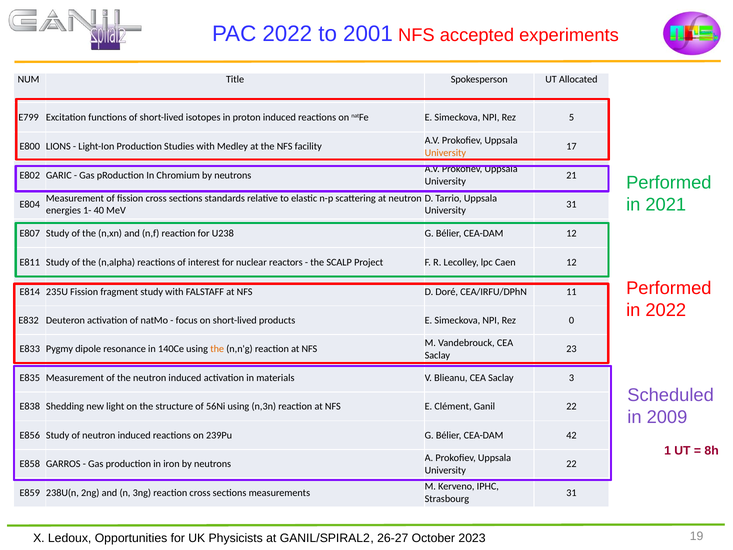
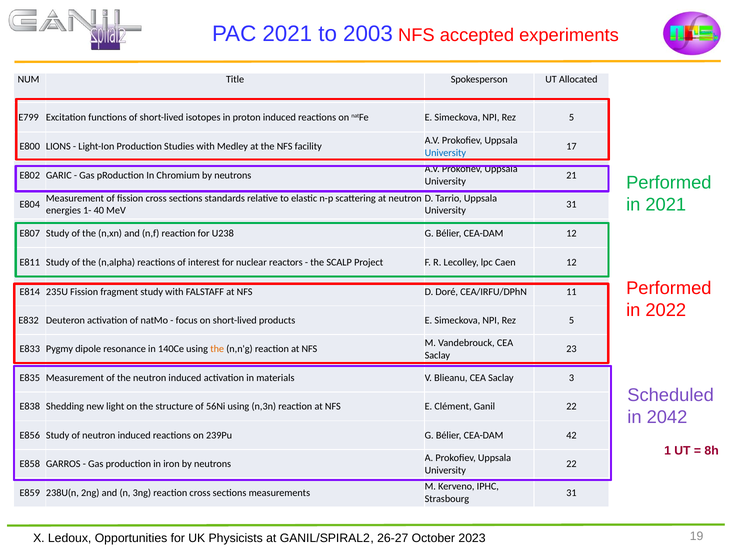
PAC 2022: 2022 -> 2021 (287, 34)
2001: 2001 -> 2003 (368, 34)
University colour: orange -> blue (445, 153)
0: 0 -> 5 (571, 320)
2009: 2009 -> 2042 (667, 417)
